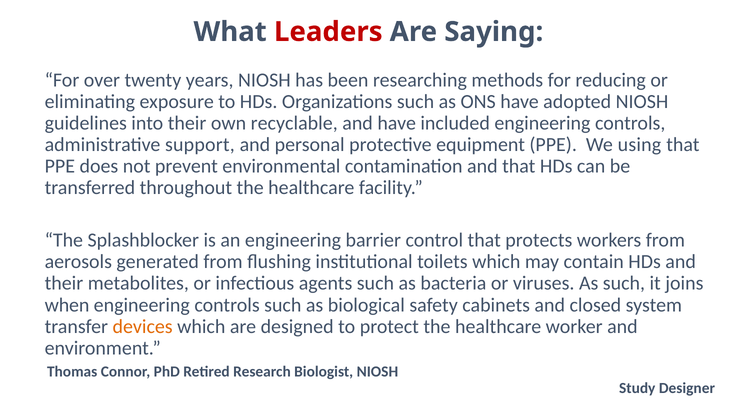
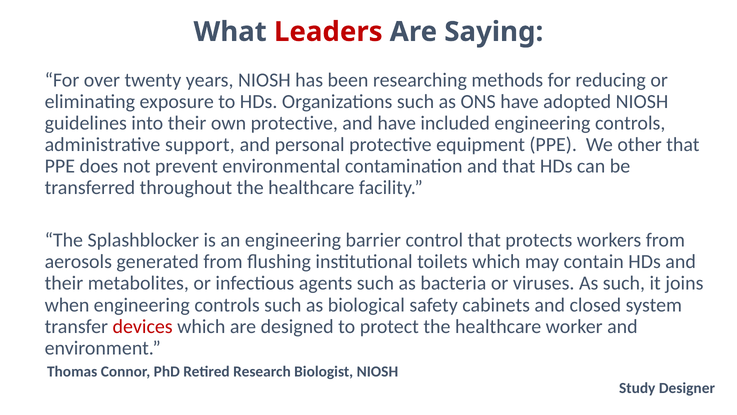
own recyclable: recyclable -> protective (294, 123)
using: using -> other (640, 145)
devices colour: orange -> red (143, 326)
